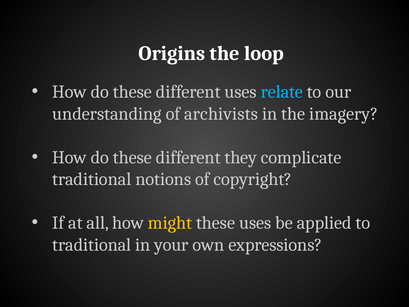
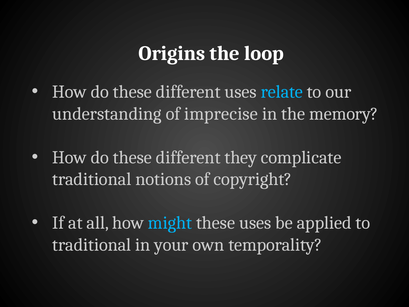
archivists: archivists -> imprecise (221, 114)
imagery: imagery -> memory (344, 114)
might colour: yellow -> light blue (170, 223)
expressions: expressions -> temporality (275, 245)
